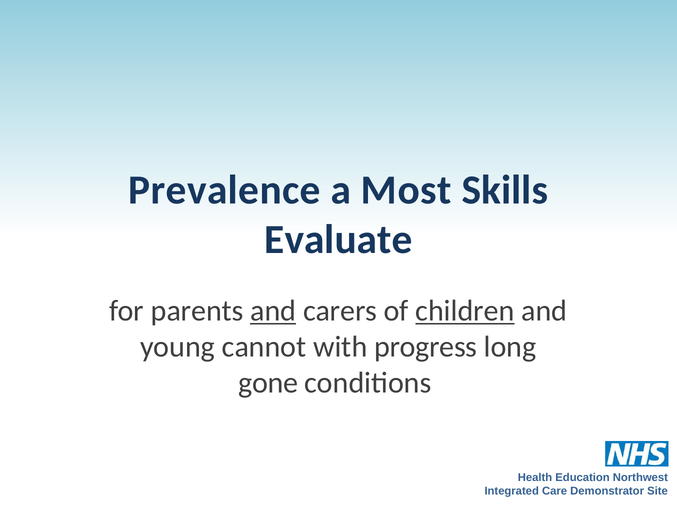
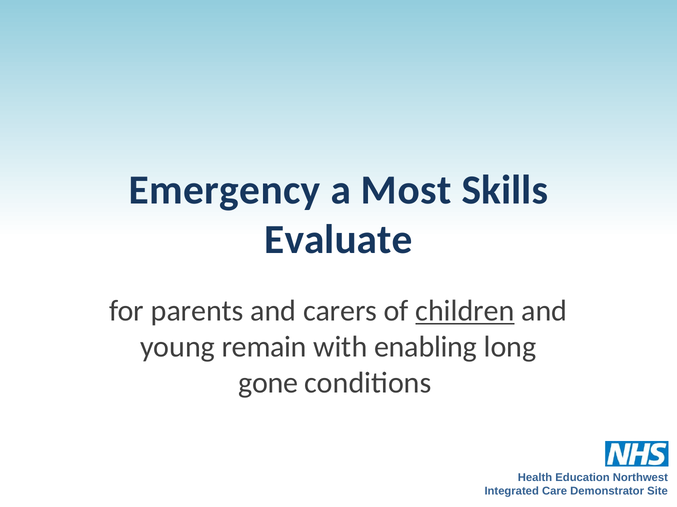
Prevalence: Prevalence -> Emergency (225, 190)
and underline: present -> none (273, 311)
cannot: cannot -> remain (264, 347)
progress: progress -> enabling (426, 347)
